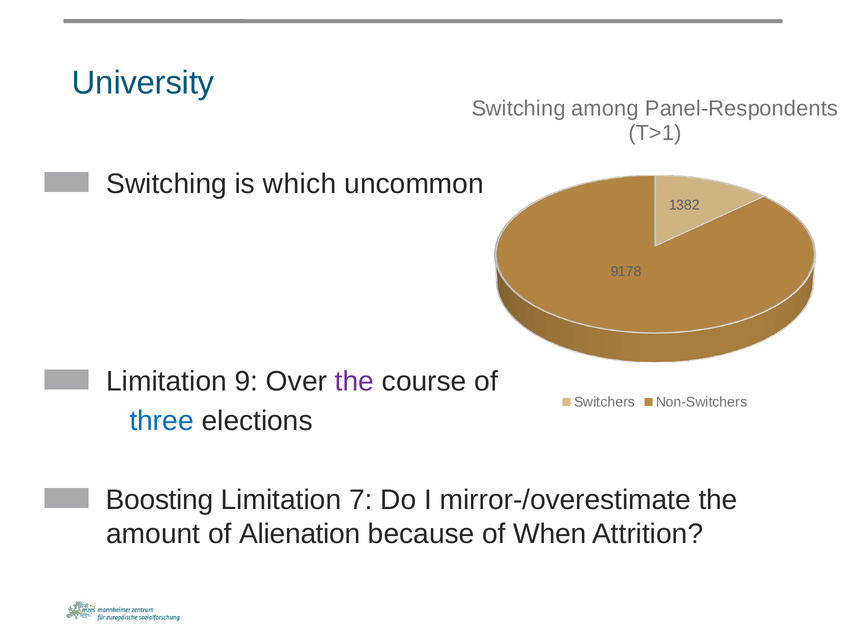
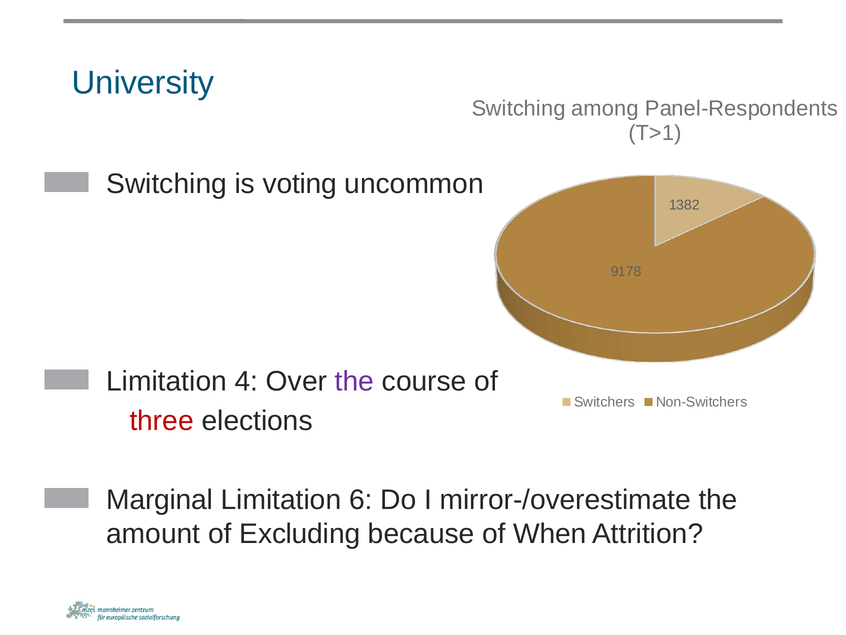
which: which -> voting (300, 184)
9: 9 -> 4 (246, 381)
three colour: blue -> red (162, 421)
Boosting: Boosting -> Marginal (160, 500)
7: 7 -> 6 (361, 500)
Alienation: Alienation -> Excluding (300, 533)
